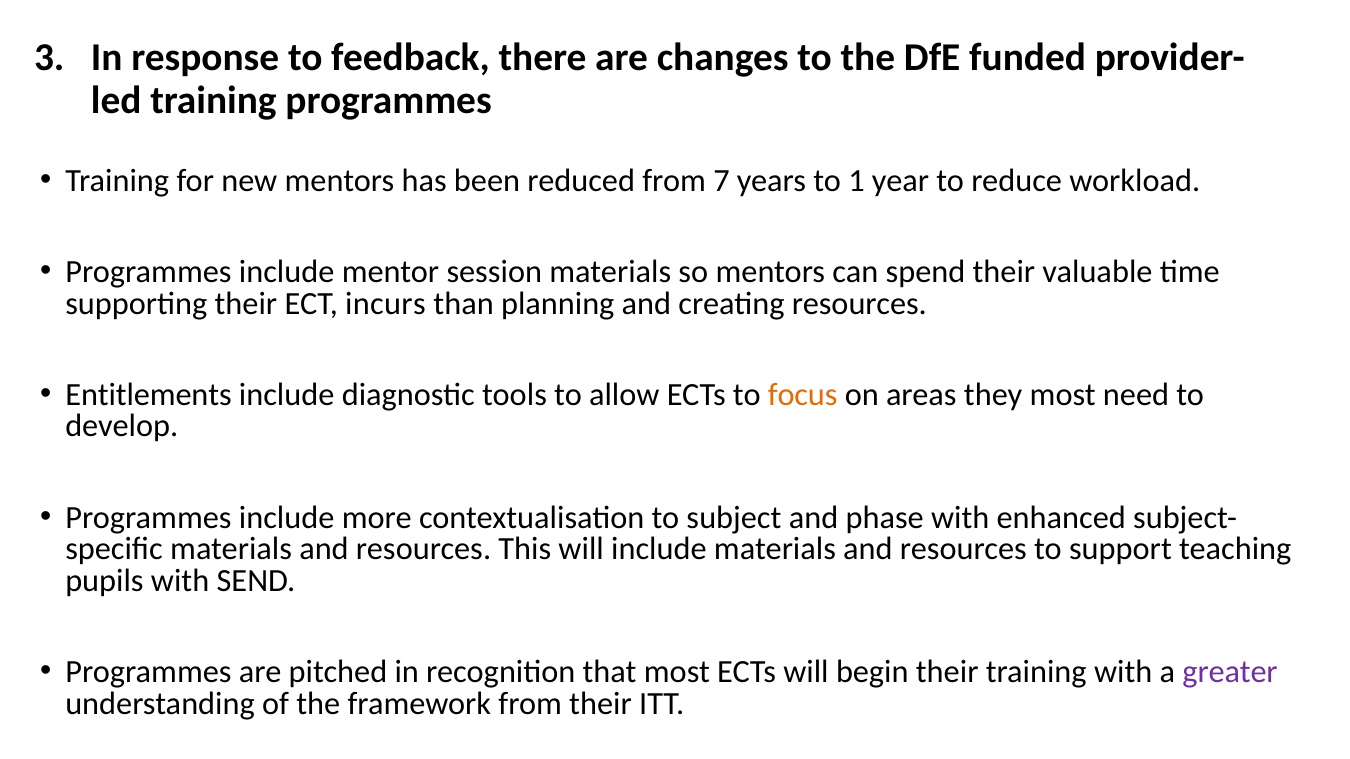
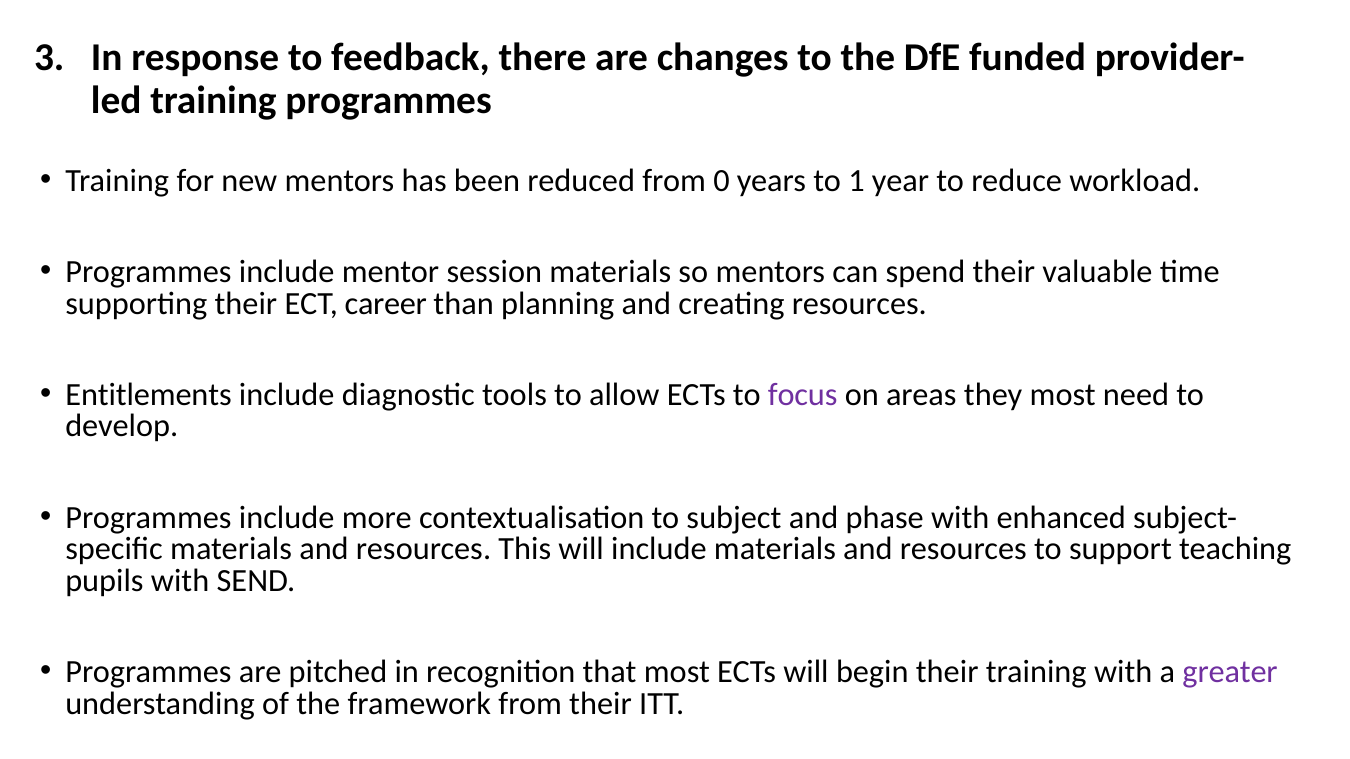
7: 7 -> 0 (721, 181)
incurs: incurs -> career (386, 304)
focus colour: orange -> purple (803, 395)
